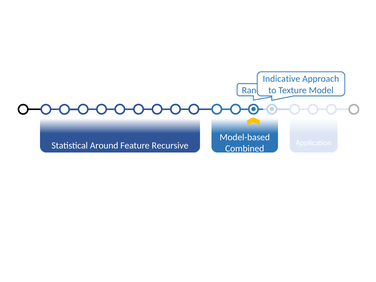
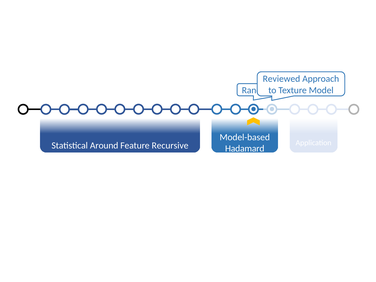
Indicative: Indicative -> Reviewed (281, 79)
Combined: Combined -> Hadamard (245, 149)
